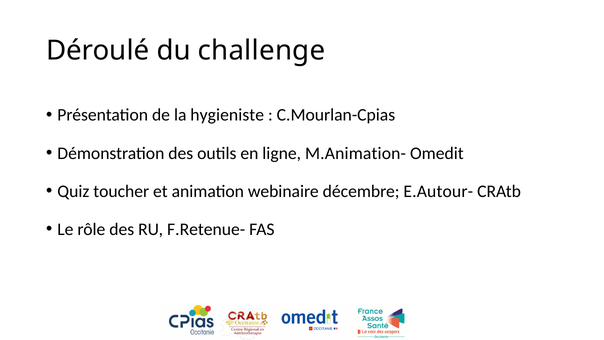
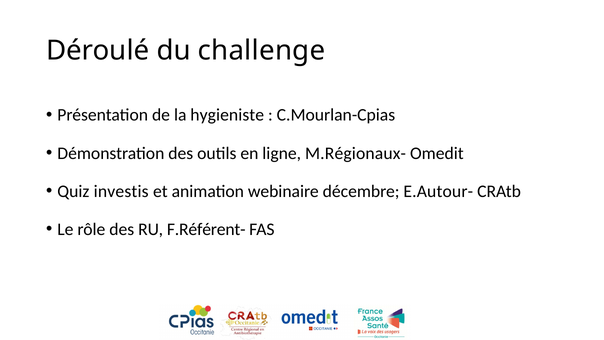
M.Animation-: M.Animation- -> M.Régionaux- (356, 153)
toucher: toucher -> investis (121, 191)
F.Retenue-: F.Retenue- -> F.Référent- (206, 229)
